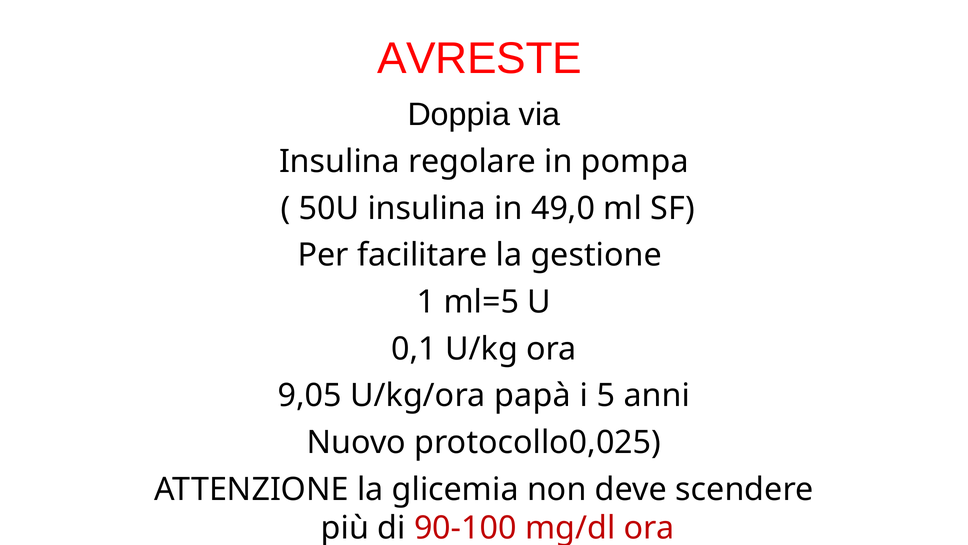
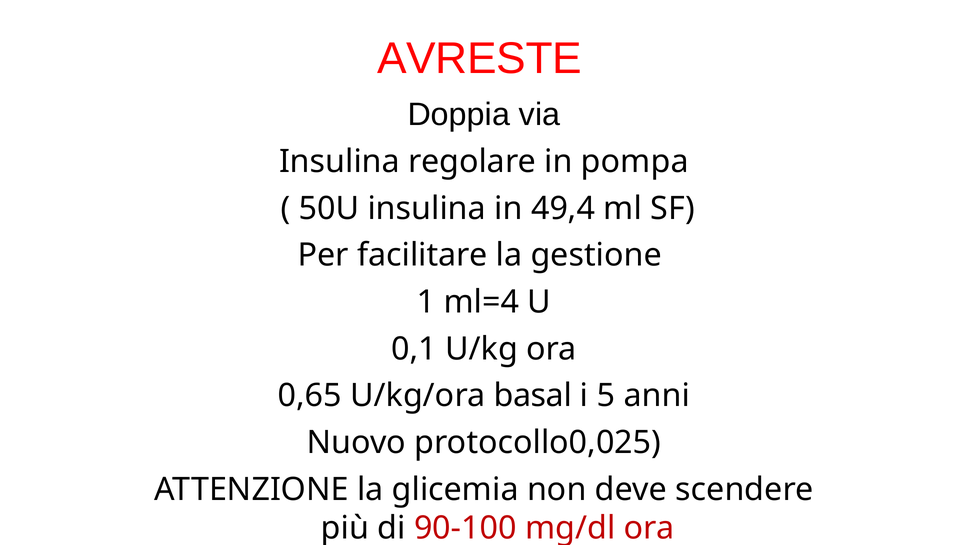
49,0: 49,0 -> 49,4 (563, 208)
ml=5: ml=5 -> ml=4 (481, 302)
9,05: 9,05 -> 0,65 (310, 395)
papà: papà -> basal (533, 395)
